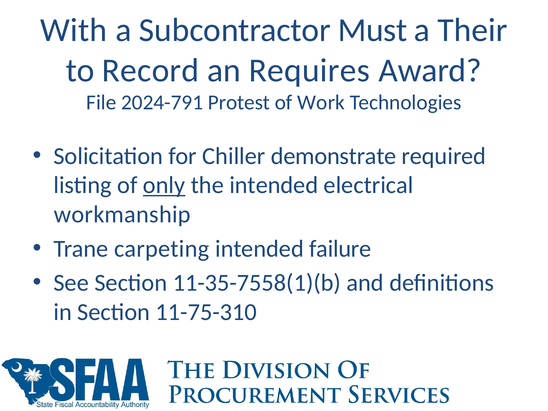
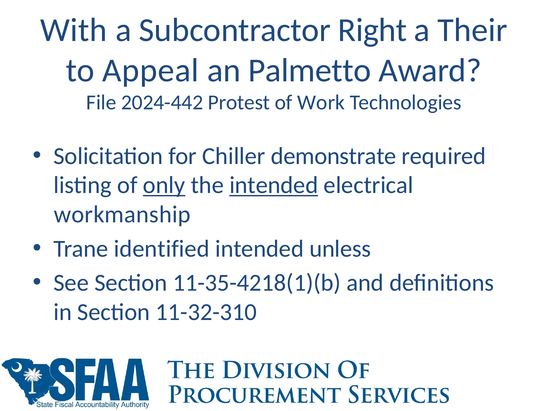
Must: Must -> Right (372, 30)
Record: Record -> Appeal (151, 70)
Requires: Requires -> Palmetto (310, 70)
2024-791: 2024-791 -> 2024-442 (162, 102)
intended underline: none -> present (274, 185)
carpeting: carpeting -> identified (162, 249)
failure: failure -> unless (340, 249)
11-35-7558(1)(b: 11-35-7558(1)(b -> 11-35-4218(1)(b (257, 283)
11-75-310: 11-75-310 -> 11-32-310 (206, 312)
